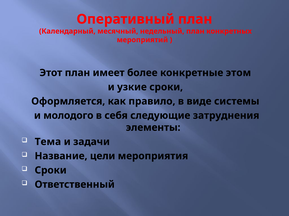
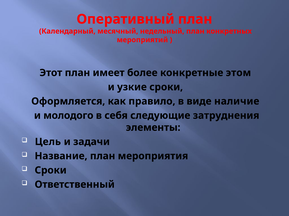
системы: системы -> наличие (237, 102)
Тема: Тема -> Цель (48, 142)
Название цели: цели -> план (103, 157)
